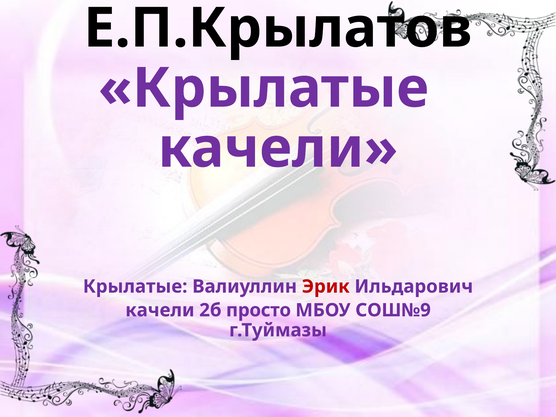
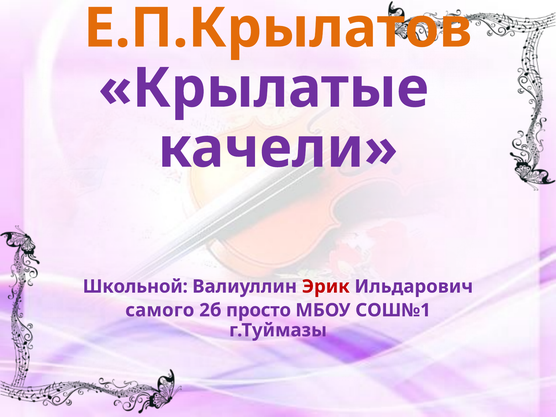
Е.П.Крылатов colour: black -> orange (278, 28)
Крылатые: Крылатые -> Школьной (135, 287)
качели: качели -> самого (160, 310)
СОШ№9: СОШ№9 -> СОШ№1 (393, 310)
